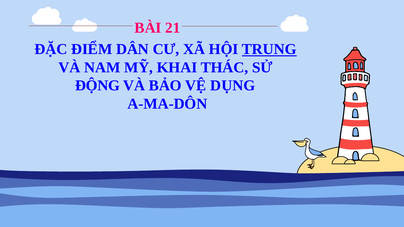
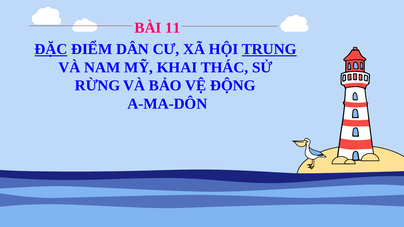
21: 21 -> 11 (173, 28)
ĐẶC underline: none -> present (51, 49)
ĐỘNG: ĐỘNG -> RỪNG (98, 86)
DỤNG: DỤNG -> ĐỘNG (233, 86)
